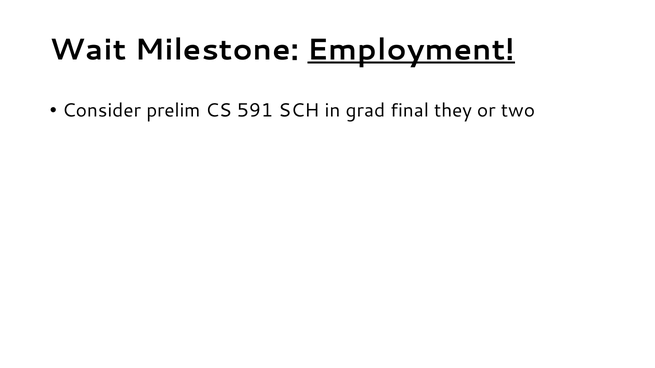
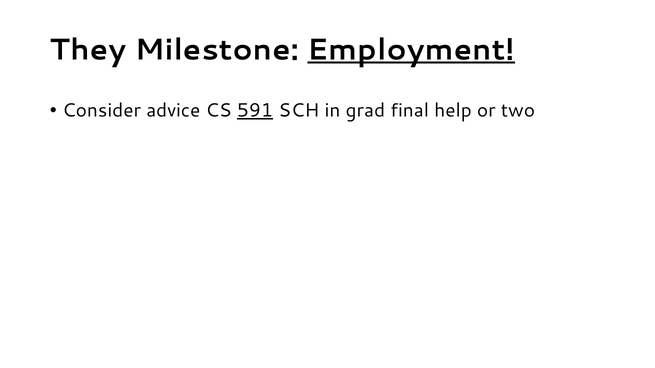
Wait: Wait -> They (88, 50)
prelim: prelim -> advice (173, 111)
591 underline: none -> present (255, 111)
they: they -> help (453, 111)
